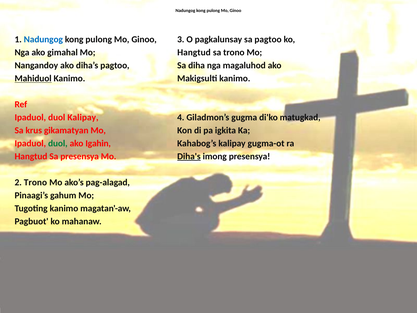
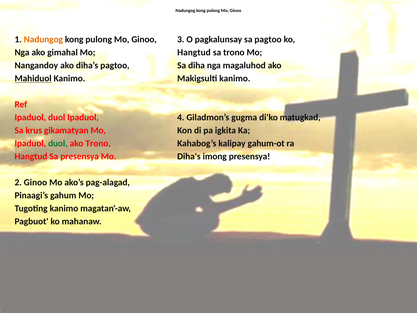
Nadungog colour: blue -> orange (43, 40)
duol Kalipay: Kalipay -> Ipaduol (83, 117)
ako Igahin: Igahin -> Trono (98, 143)
gugma-ot: gugma-ot -> gahum-ot (266, 143)
Diha's underline: present -> none (189, 156)
2 Trono: Trono -> Ginoo (35, 182)
